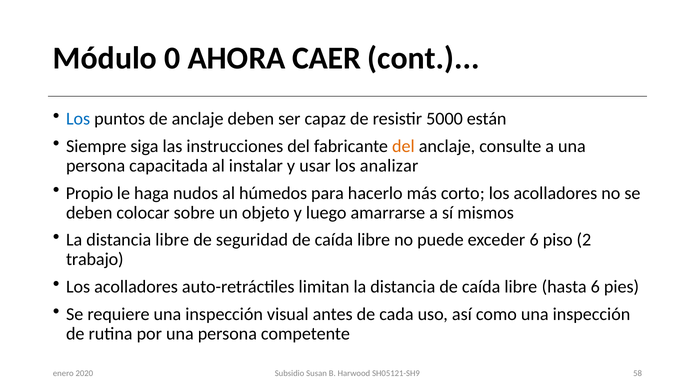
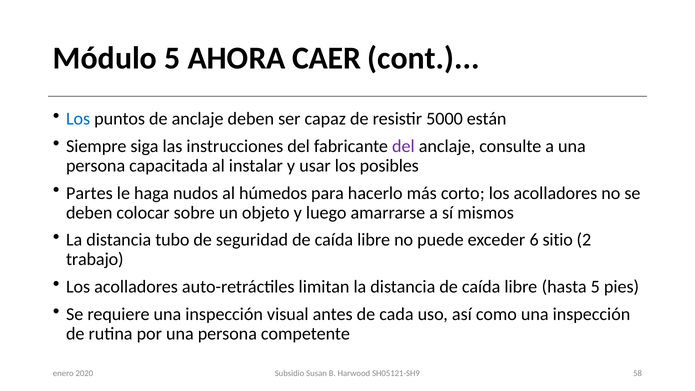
Módulo 0: 0 -> 5 (172, 58)
del colour: orange -> purple (403, 146)
analizar: analizar -> posibles (389, 166)
Propio: Propio -> Partes (89, 193)
distancia libre: libre -> tubo (172, 240)
piso: piso -> sitio (558, 240)
hasta 6: 6 -> 5 (595, 287)
